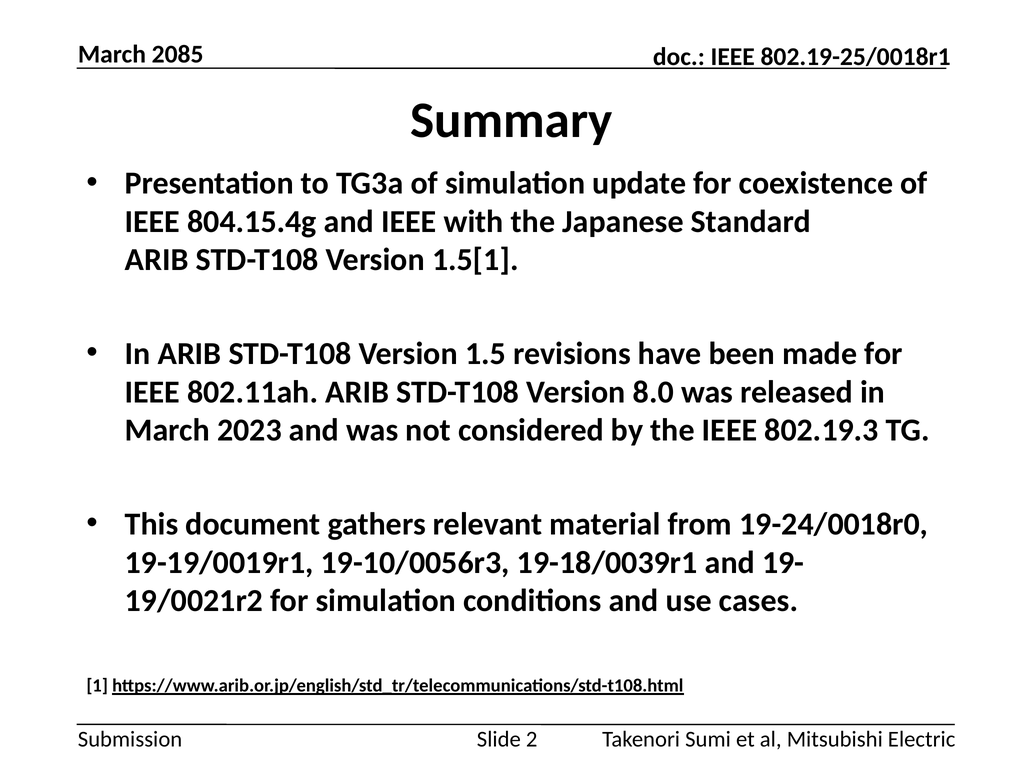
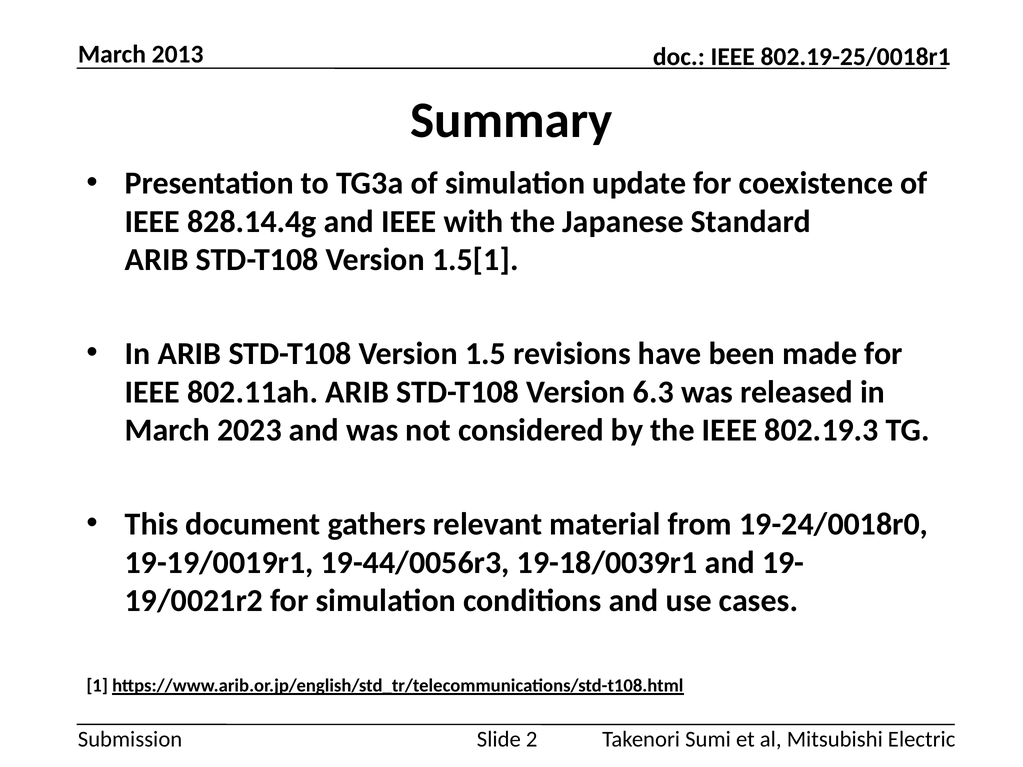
2085: 2085 -> 2013 (178, 54)
804.15.4g: 804.15.4g -> 828.14.4g (252, 222)
8.0: 8.0 -> 6.3 (653, 392)
19-10/0056r3: 19-10/0056r3 -> 19-44/0056r3 (415, 563)
